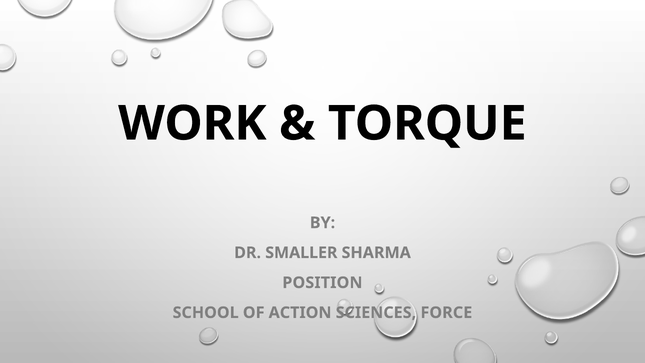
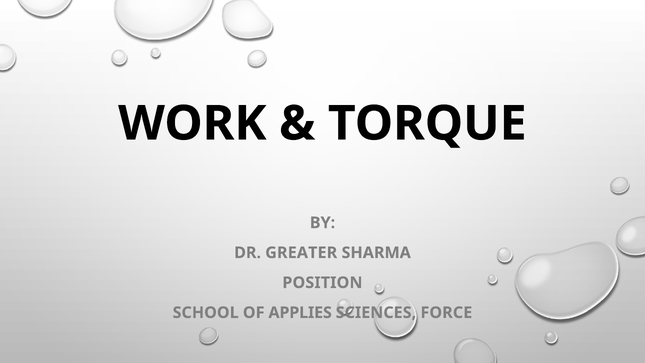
SMALLER: SMALLER -> GREATER (301, 253)
ACTION: ACTION -> APPLIES (300, 313)
